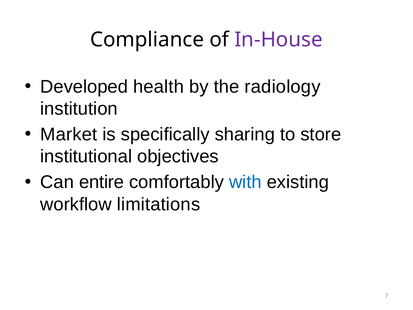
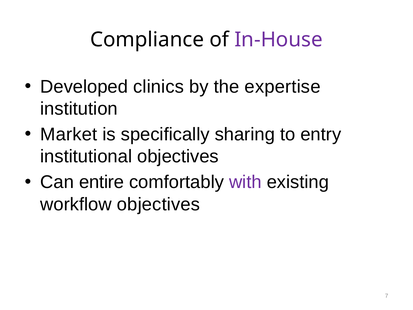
health: health -> clinics (159, 87)
radiology: radiology -> expertise (283, 87)
store: store -> entry (321, 134)
with colour: blue -> purple (245, 182)
workflow limitations: limitations -> objectives (159, 204)
